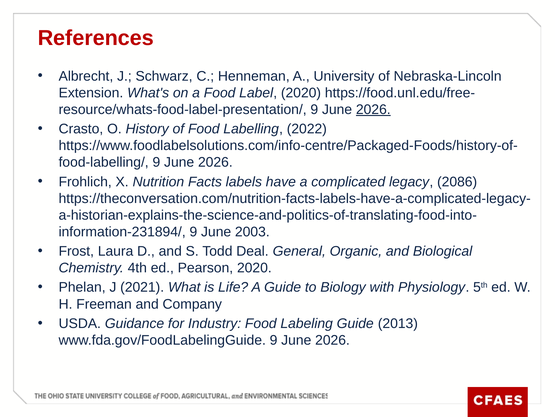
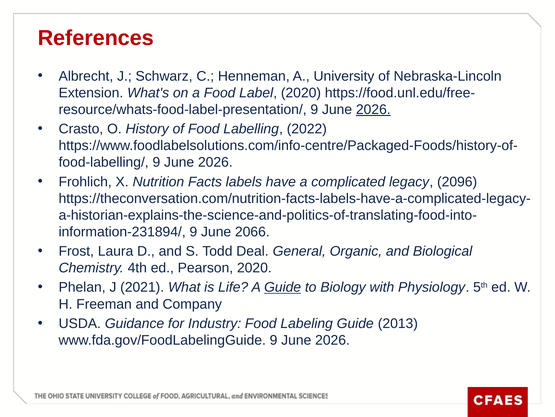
2086: 2086 -> 2096 (457, 181)
2003: 2003 -> 2066 (252, 231)
Guide underline: none -> present (283, 287)
